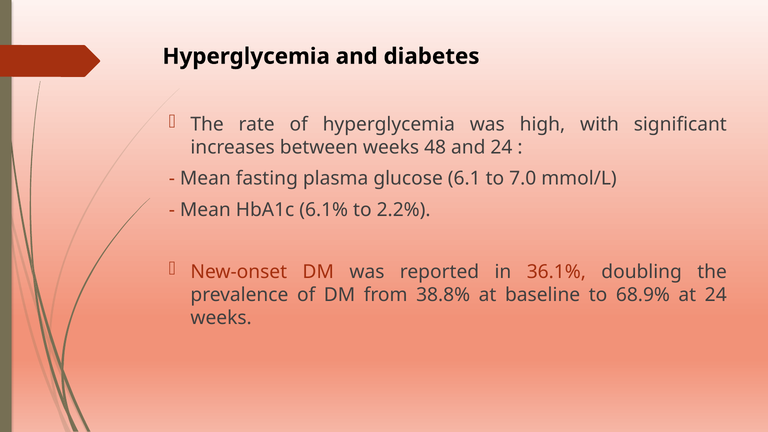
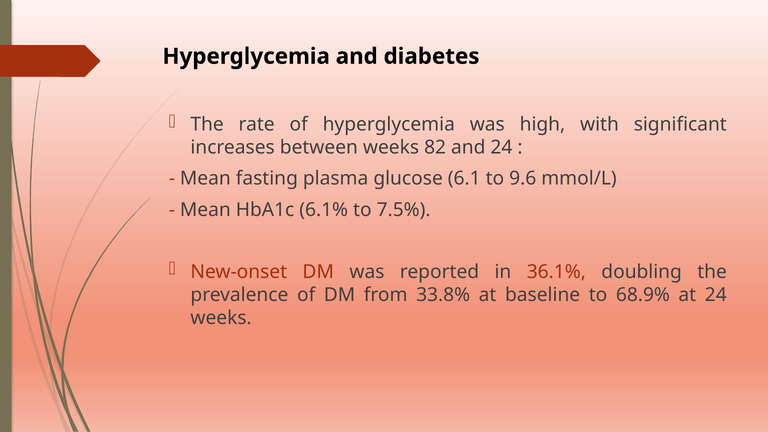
48: 48 -> 82 (435, 148)
7.0: 7.0 -> 9.6 (523, 179)
2.2%: 2.2% -> 7.5% (404, 210)
38.8%: 38.8% -> 33.8% (443, 295)
